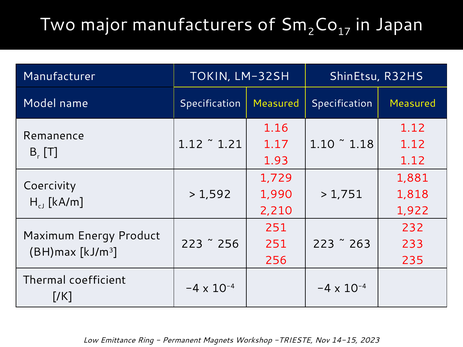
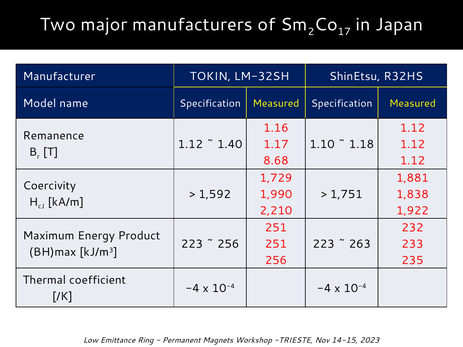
1.21: 1.21 -> 1.40 (230, 145)
1.93: 1.93 -> 8.68 (276, 161)
1,818: 1,818 -> 1,838 (412, 195)
